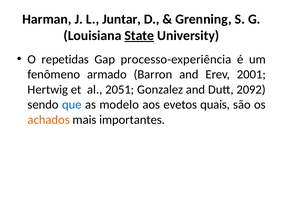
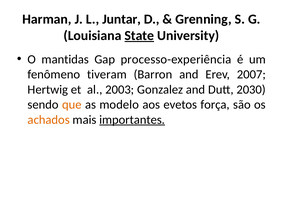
repetidas: repetidas -> mantidas (65, 59)
armado: armado -> tiveram (107, 74)
2001: 2001 -> 2007 (251, 74)
2051: 2051 -> 2003 (120, 90)
2092: 2092 -> 2030 (251, 90)
que colour: blue -> orange (72, 105)
quais: quais -> força (215, 105)
importantes underline: none -> present (132, 120)
